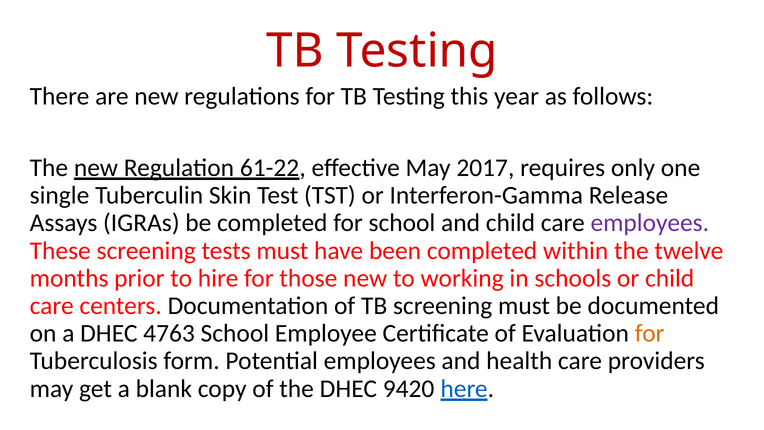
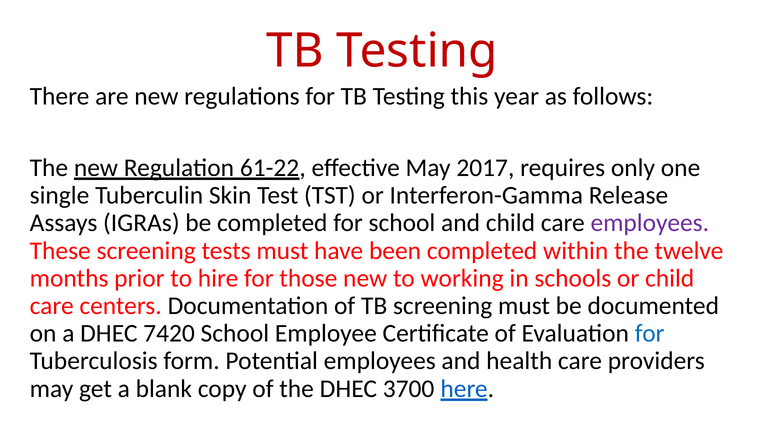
4763: 4763 -> 7420 (169, 333)
for colour: orange -> blue (650, 333)
9420: 9420 -> 3700 (409, 388)
